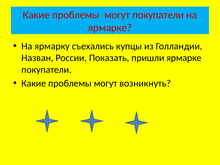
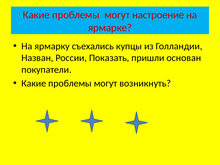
могут покупатели: покупатели -> настроение (158, 15)
пришли ярмарке: ярмарке -> основан (184, 58)
